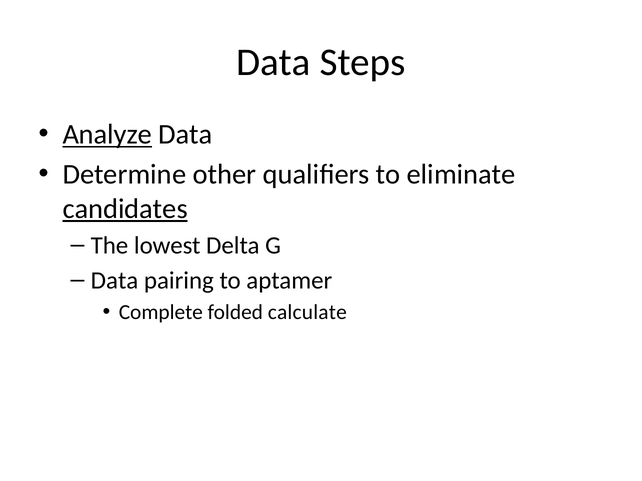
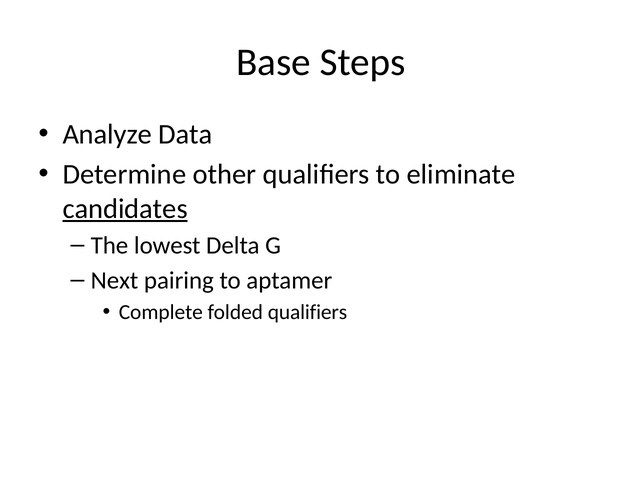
Data: Data -> Base (274, 62)
Analyze underline: present -> none (107, 135)
Data: Data -> Next (115, 281)
folded calculate: calculate -> qualifiers (307, 313)
